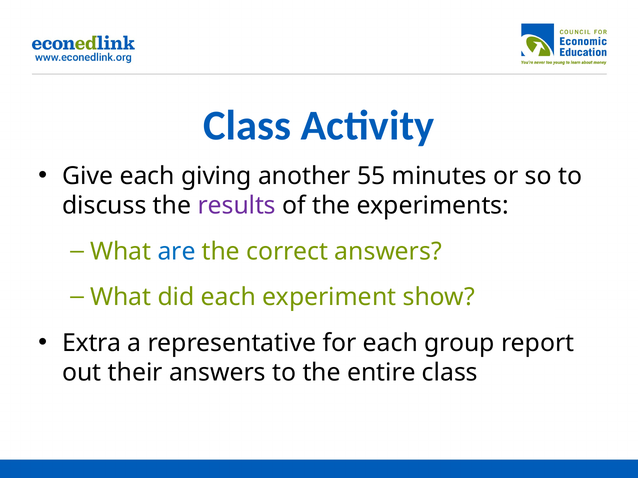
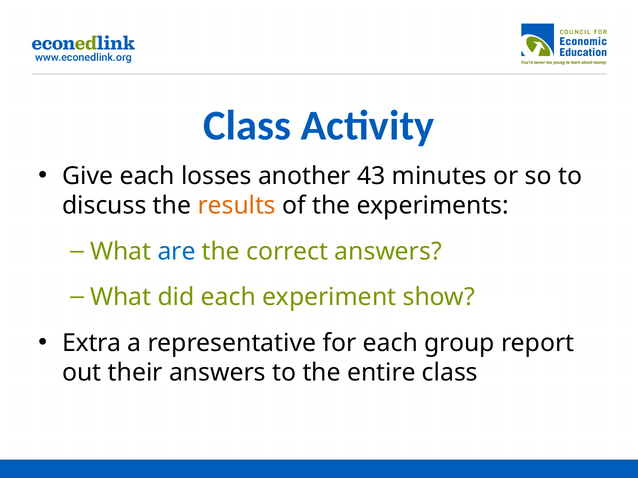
giving: giving -> losses (216, 176)
55: 55 -> 43 (371, 176)
results colour: purple -> orange (237, 206)
